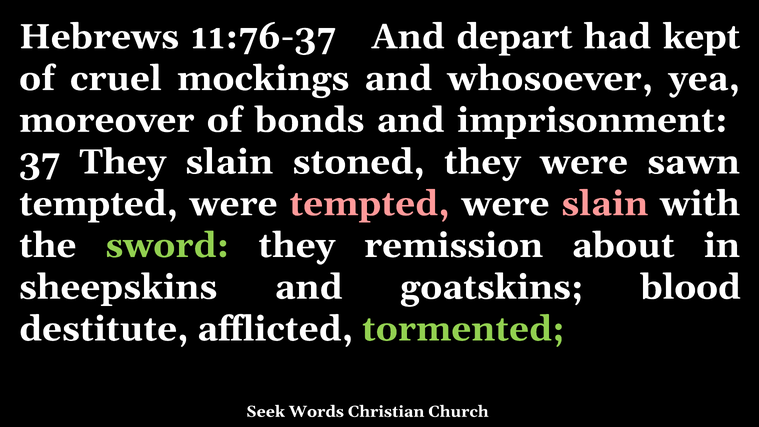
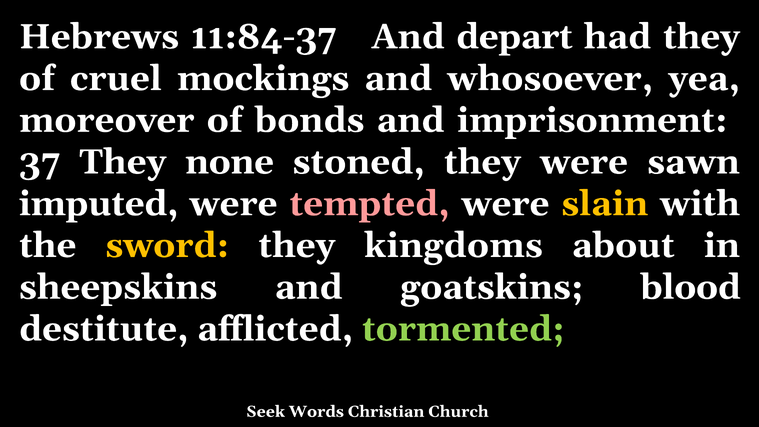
11:76-37: 11:76-37 -> 11:84-37 (264, 37)
had kept: kept -> they (701, 37)
They slain: slain -> none (230, 162)
tempted: tempted -> imputed (99, 204)
slain colour: pink -> yellow (605, 204)
sword colour: light green -> yellow (167, 245)
remission: remission -> kingdoms (453, 245)
